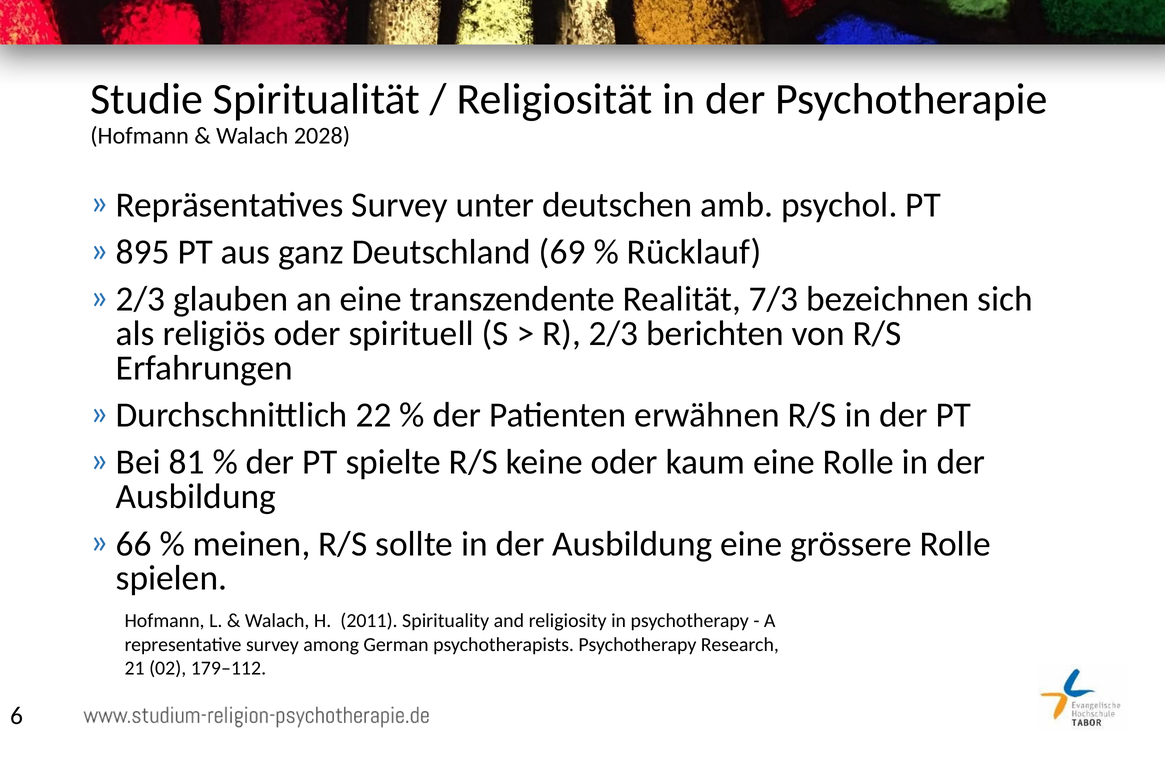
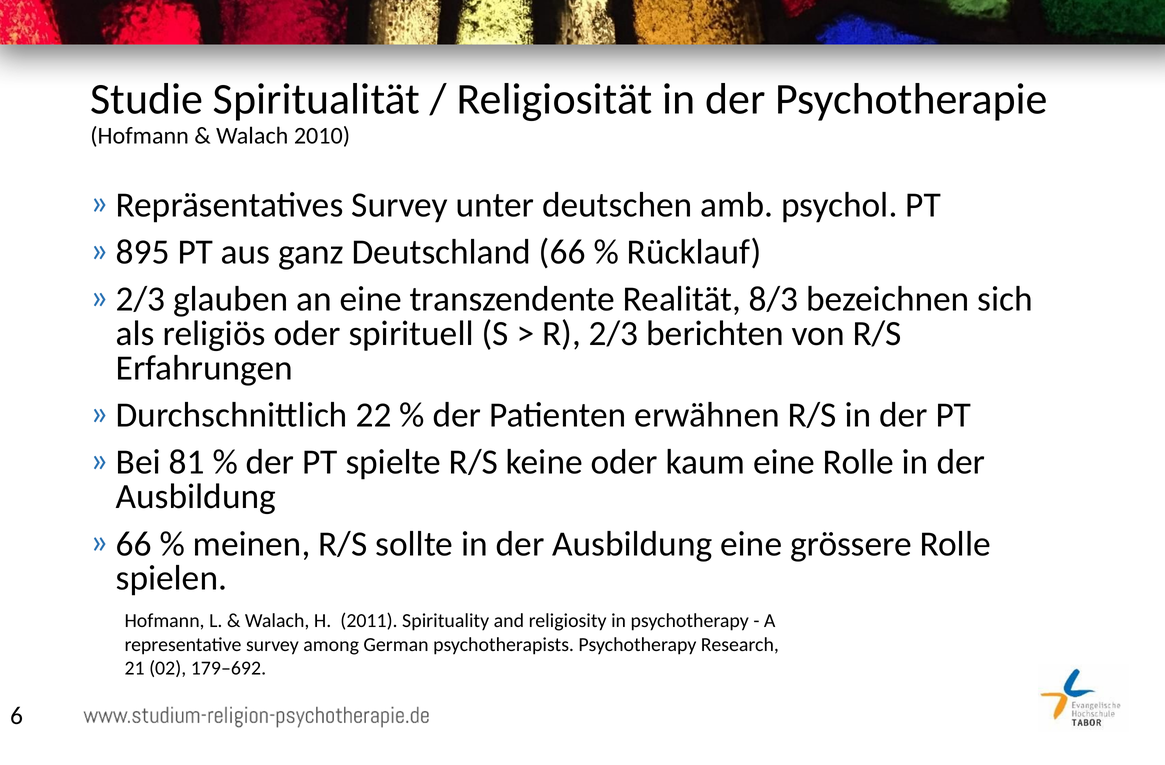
2028: 2028 -> 2010 (322, 136)
69: 69 -> 66 (562, 252)
7/3: 7/3 -> 8/3 (774, 299)
179–112: 179–112 -> 179–692 (228, 669)
